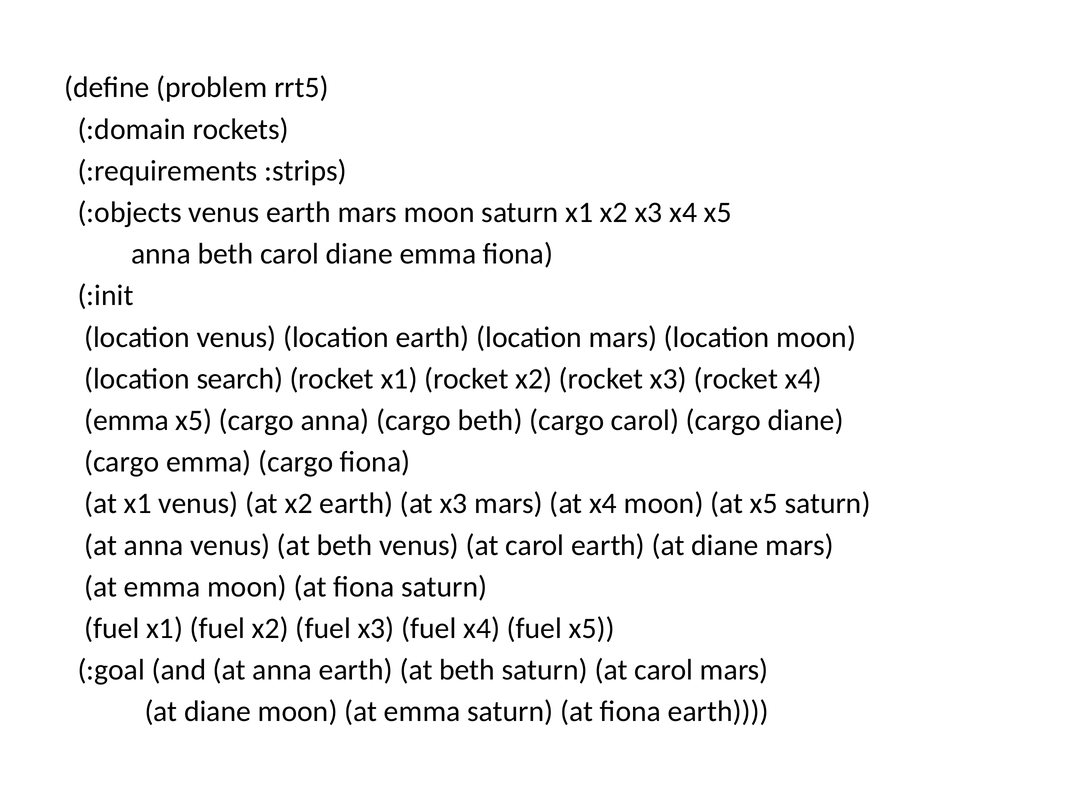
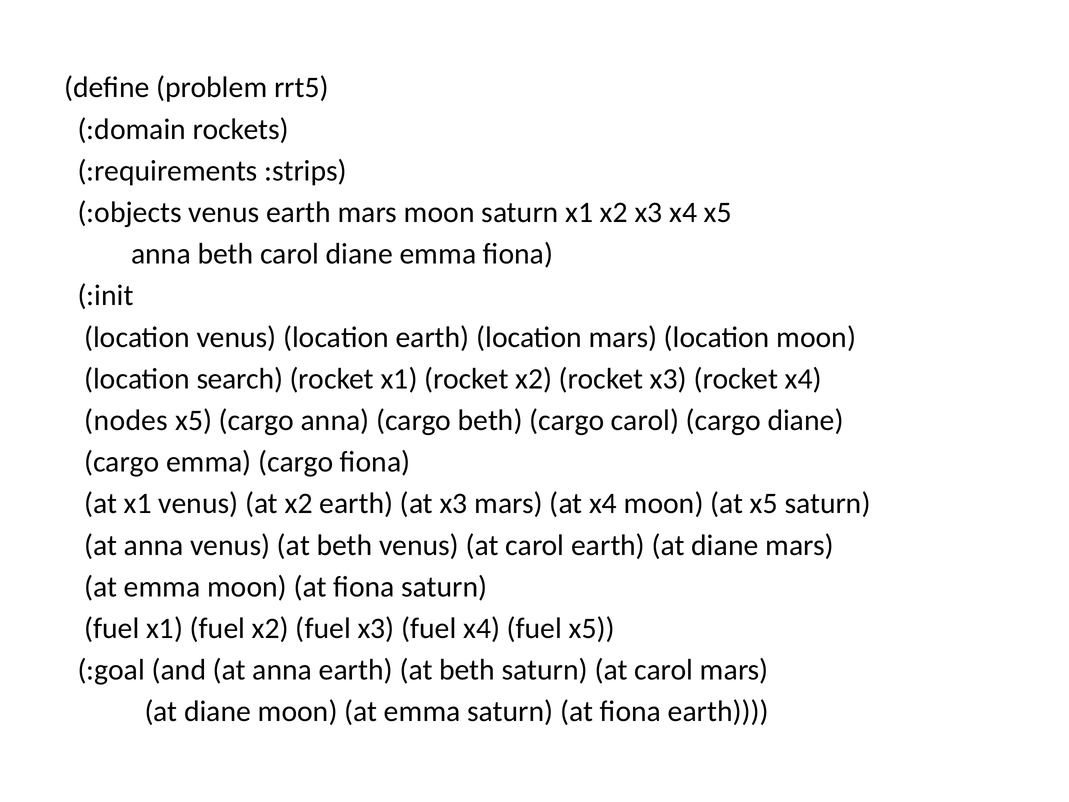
emma: emma -> nodes (126, 420)
